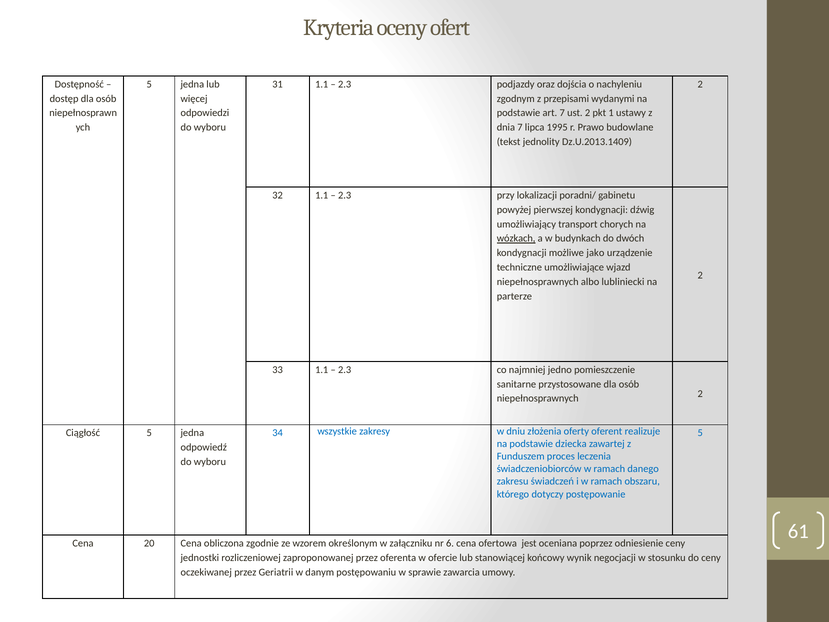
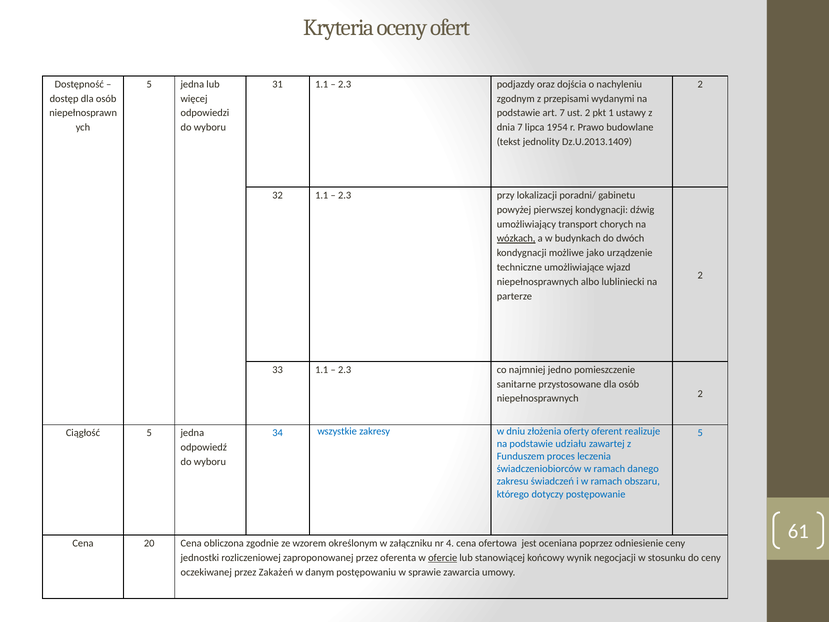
1995: 1995 -> 1954 (557, 127)
dziecka: dziecka -> udziału (571, 444)
6: 6 -> 4 (450, 543)
ofercie underline: none -> present (443, 558)
Geriatrii: Geriatrii -> Zakażeń (276, 572)
